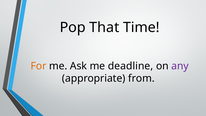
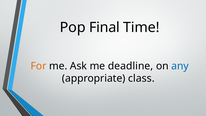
That: That -> Final (104, 27)
any colour: purple -> blue (180, 66)
from: from -> class (141, 78)
